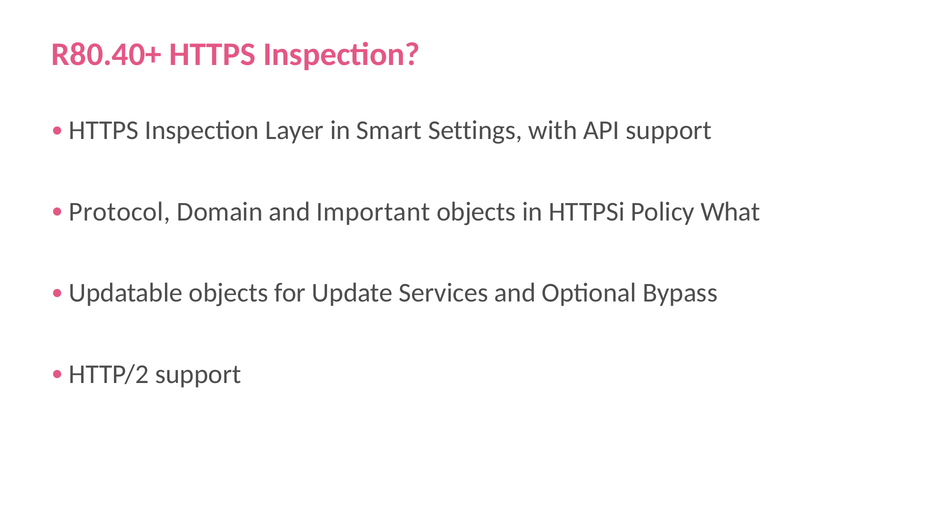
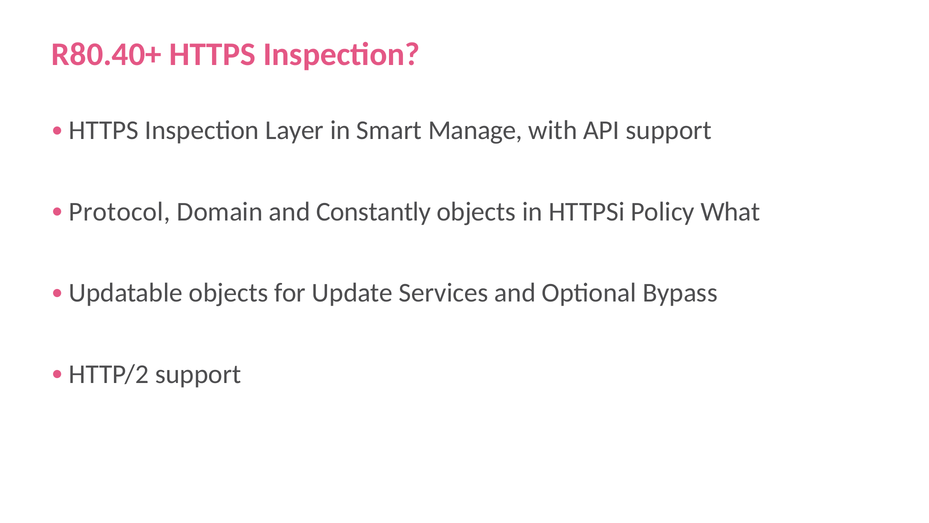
Settings: Settings -> Manage (475, 130)
Important: Important -> Constantly (374, 212)
